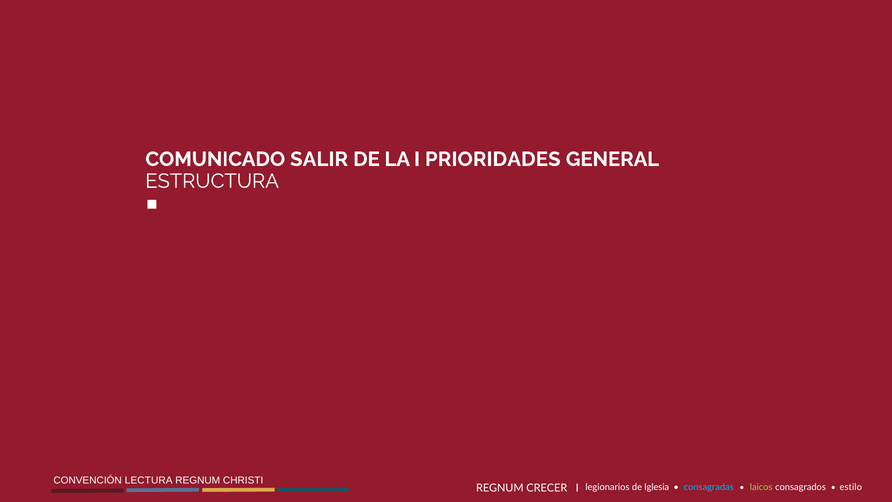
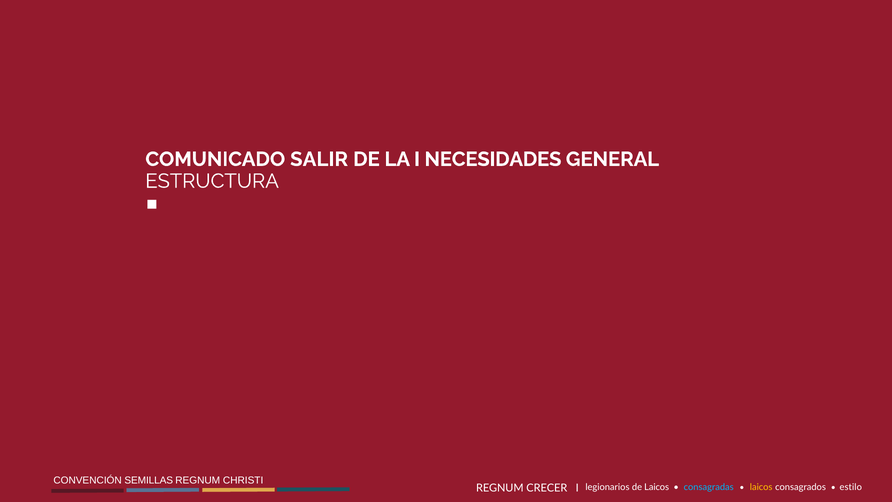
PRIORIDADES: PRIORIDADES -> NECESIDADES (493, 159)
LECTURA: LECTURA -> SEMILLAS (149, 480)
de Iglesia: Iglesia -> Laicos (657, 487)
laicos colour: light green -> yellow (761, 487)
